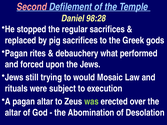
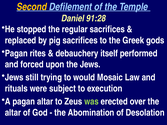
Second colour: pink -> yellow (32, 7)
98:28: 98:28 -> 91:28 (96, 18)
what: what -> itself (109, 53)
